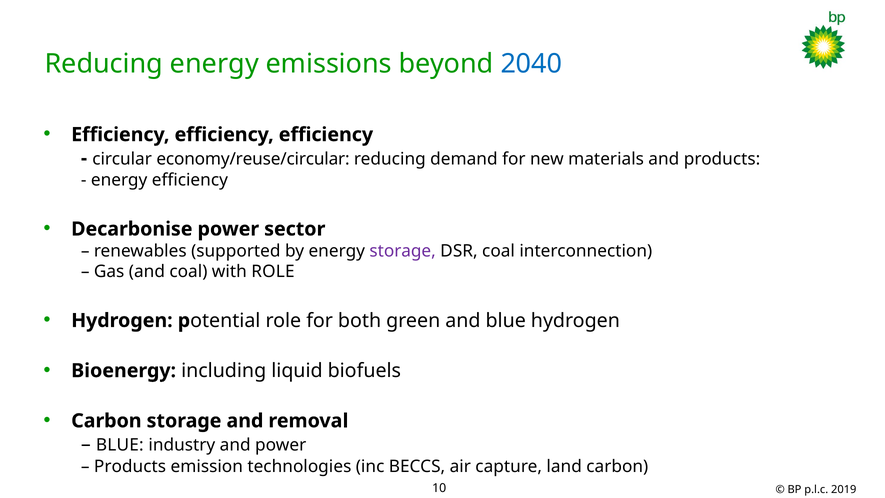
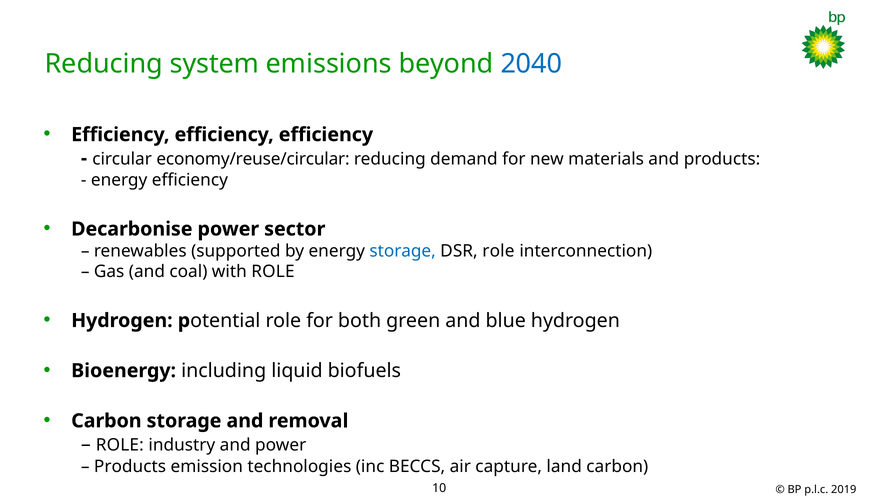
Reducing energy: energy -> system (214, 64)
storage colour: purple -> blue (403, 251)
DSR coal: coal -> role (498, 251)
BLUE: BLUE -> ROLE (120, 445)
